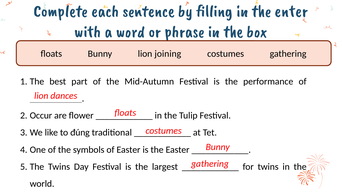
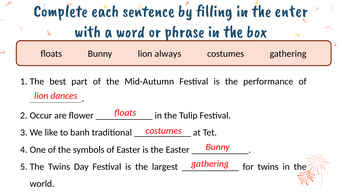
joining: joining -> always (168, 54)
đúng: đúng -> banh (80, 133)
